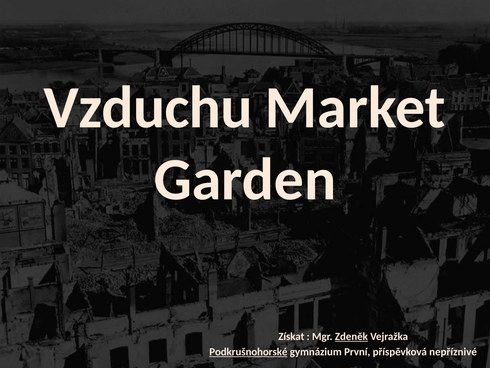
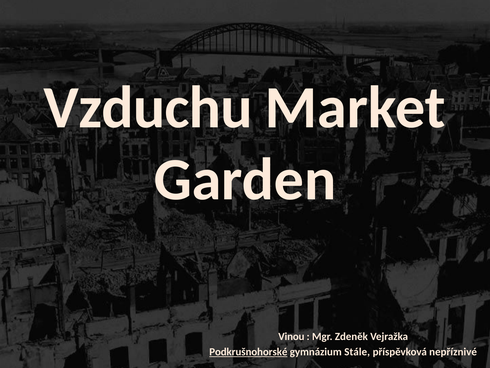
Získat: Získat -> Vinou (291, 336)
Zdeněk underline: present -> none (351, 336)
První: První -> Stále (357, 351)
